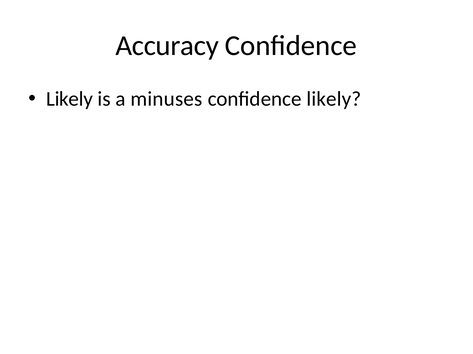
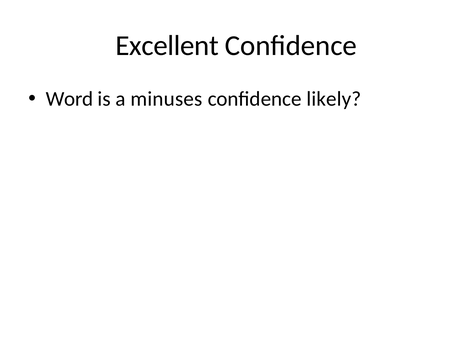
Accuracy: Accuracy -> Excellent (167, 46)
Likely: Likely -> Word (70, 99)
